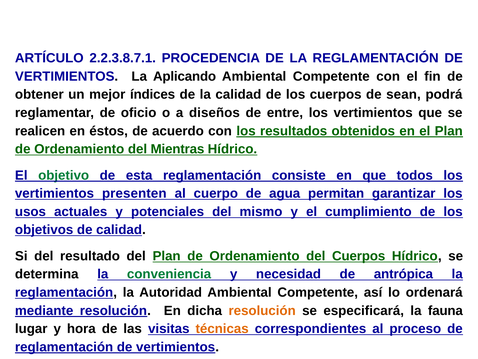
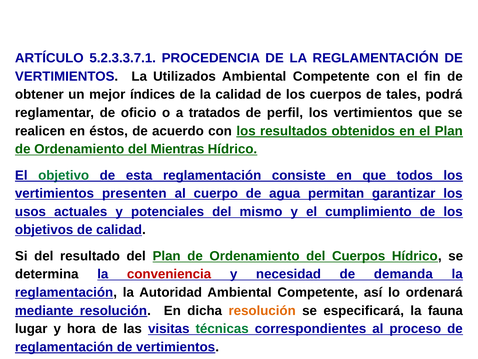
2.2.3.8.7.1: 2.2.3.8.7.1 -> 5.2.3.3.7.1 (123, 58)
Aplicando: Aplicando -> Utilizados (184, 76)
sean: sean -> tales (403, 94)
diseños: diseños -> tratados (215, 113)
entre: entre -> perfil (285, 113)
conveniencia colour: green -> red (169, 274)
antrópica: antrópica -> demanda (403, 274)
técnicas colour: orange -> green (222, 328)
